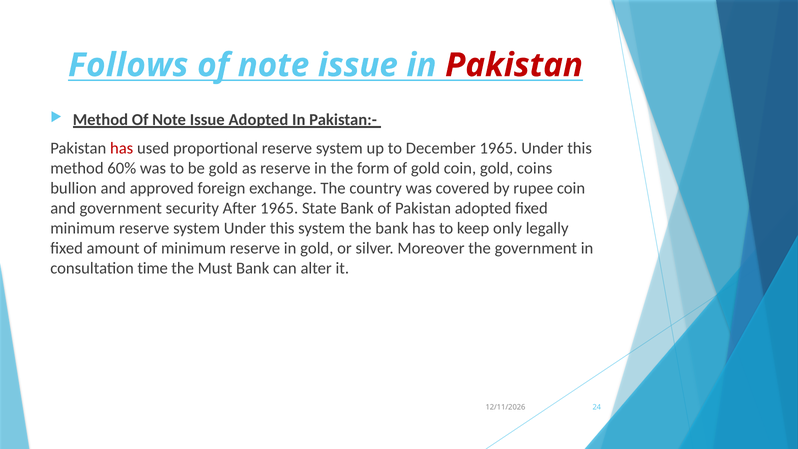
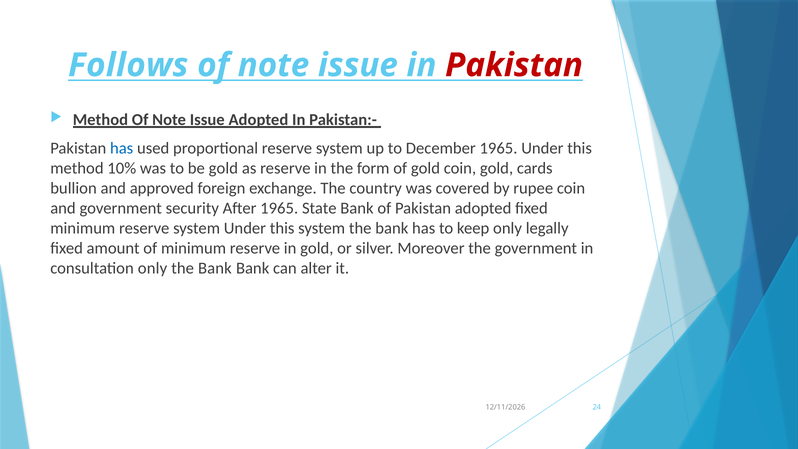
has colour: red -> blue (122, 148)
60%: 60% -> 10% (122, 168)
coins: coins -> cards (535, 168)
consultation time: time -> only (152, 268)
Must: Must -> Bank (215, 268)
